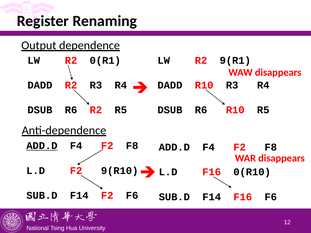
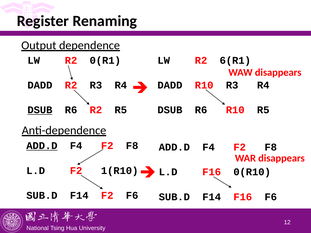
9(R1: 9(R1 -> 6(R1 (235, 60)
DSUB underline: none -> present (40, 110)
9(R10: 9(R10 -> 1(R10 (120, 171)
